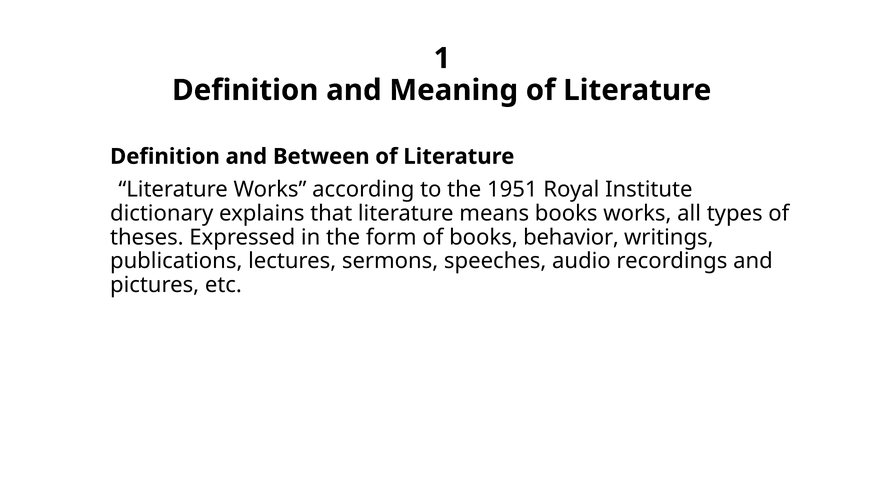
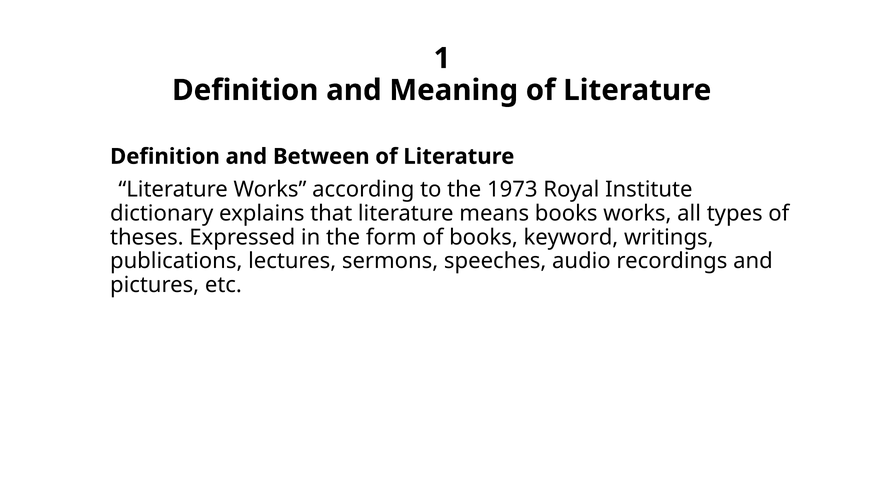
1951: 1951 -> 1973 (512, 190)
behavior: behavior -> keyword (571, 237)
